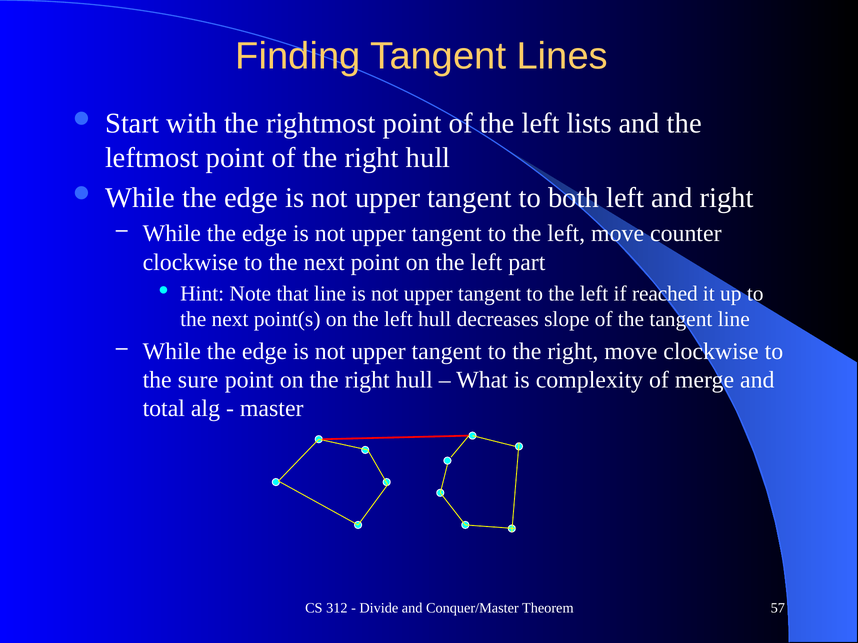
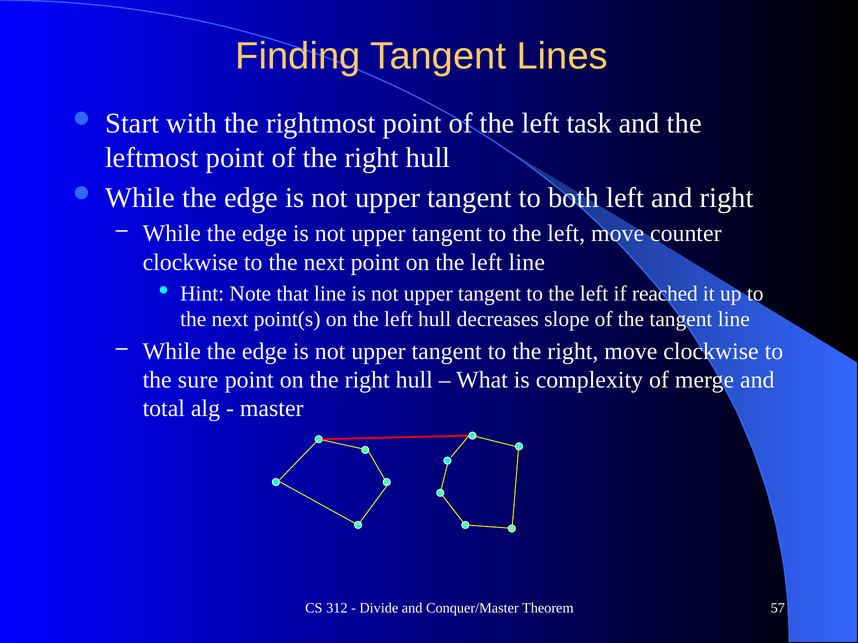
lists: lists -> task (589, 124)
left part: part -> line (527, 262)
